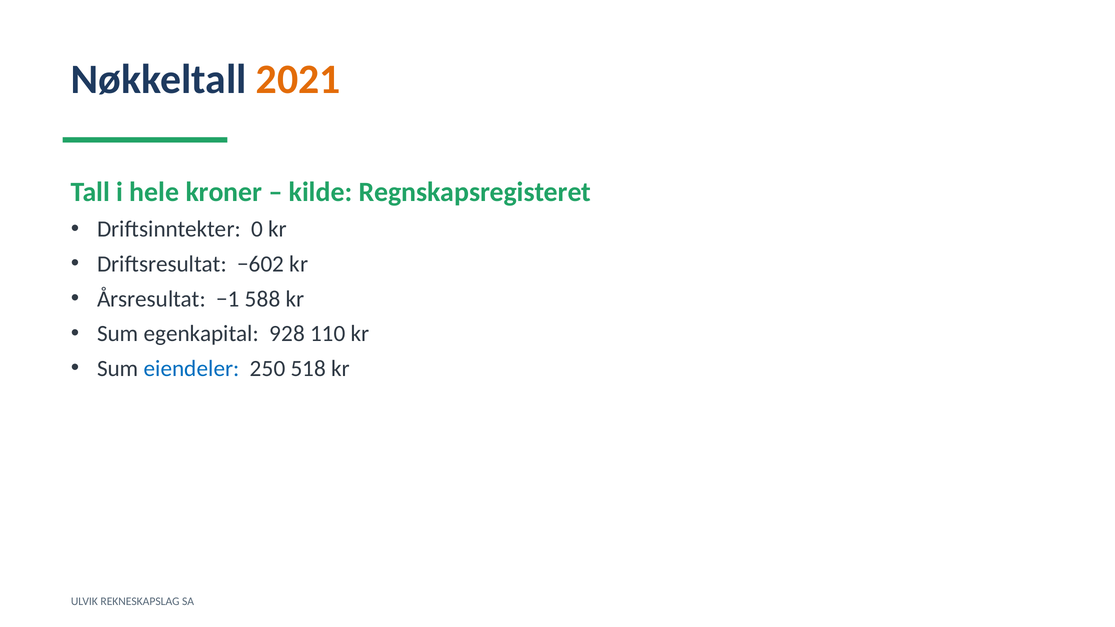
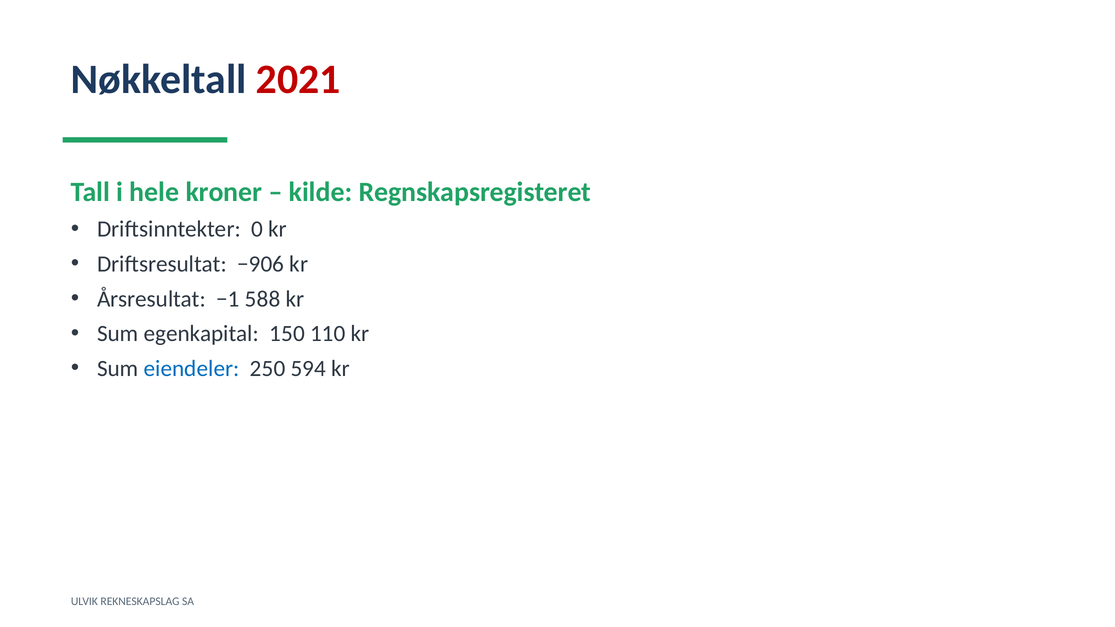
2021 colour: orange -> red (298, 80)
−602: −602 -> −906 (261, 264)
928: 928 -> 150 (287, 334)
518: 518 -> 594 (308, 369)
